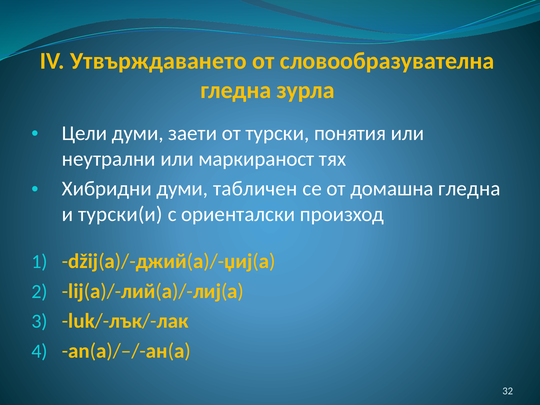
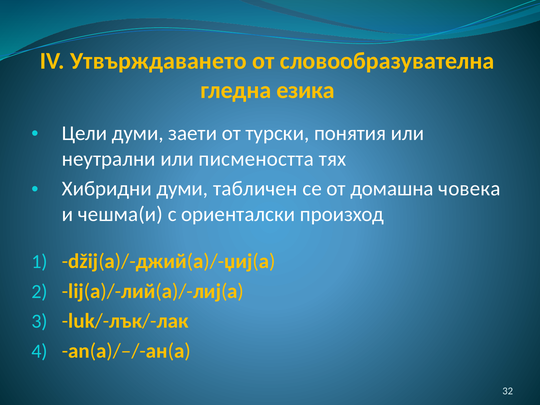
зурла: зурла -> езика (306, 90)
маркираност: маркираност -> писмеността (256, 159)
домашна гледна: гледна -> човека (469, 189)
турски(и: турски(и -> чешма(и (120, 214)
